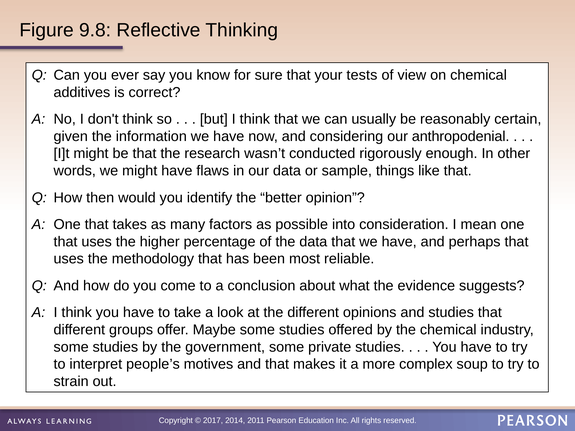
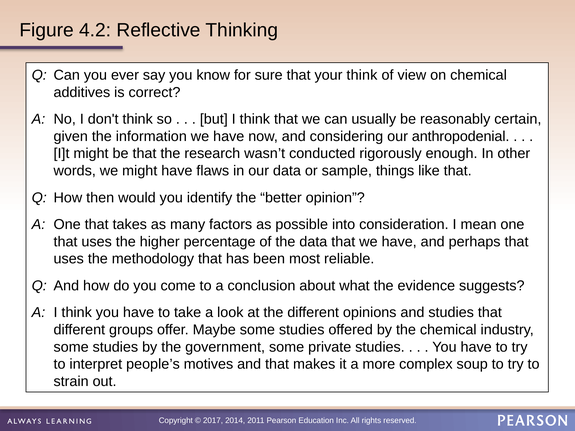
9.8: 9.8 -> 4.2 (95, 30)
your tests: tests -> think (362, 75)
